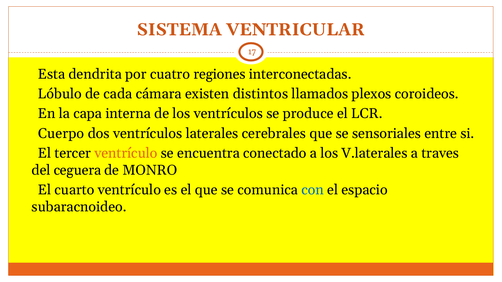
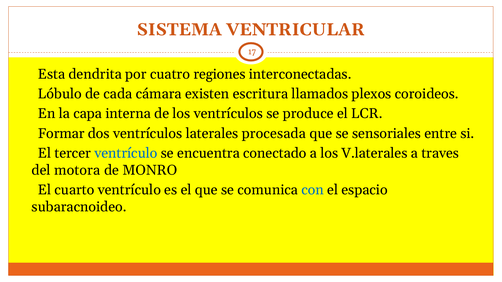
distintos: distintos -> escritura (260, 94)
Cuerpo: Cuerpo -> Formar (61, 134)
cerebrales: cerebrales -> procesada (274, 134)
ventrículo colour: orange -> blue (126, 153)
ceguera: ceguera -> motora (77, 170)
